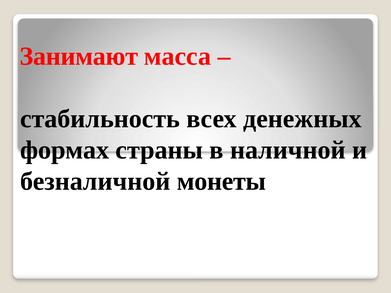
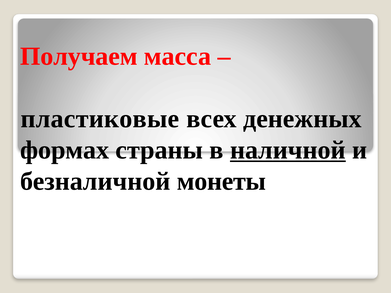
Занимают: Занимают -> Получаем (79, 56)
стабильность: стабильность -> пластиковые (100, 119)
наличной underline: none -> present (288, 150)
